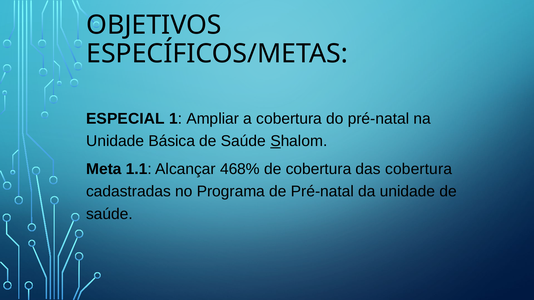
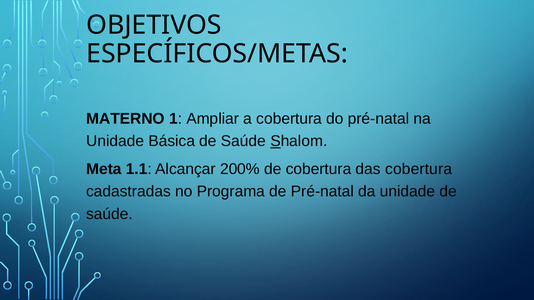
ESPECIAL: ESPECIAL -> MATERNO (125, 119)
468%: 468% -> 200% (240, 169)
